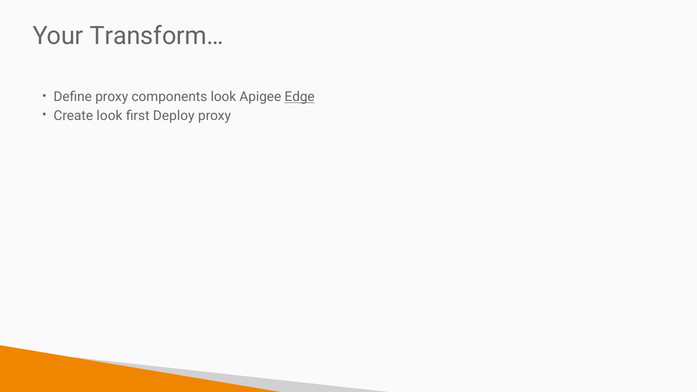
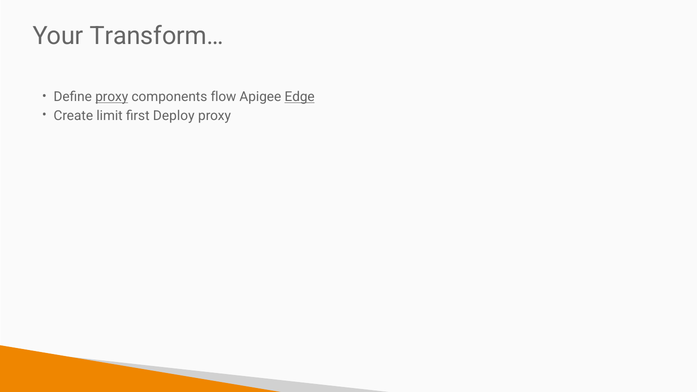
proxy underline: none -> present (112, 97)
components look: look -> flow (223, 97)
Create look: look -> limit (110, 116)
